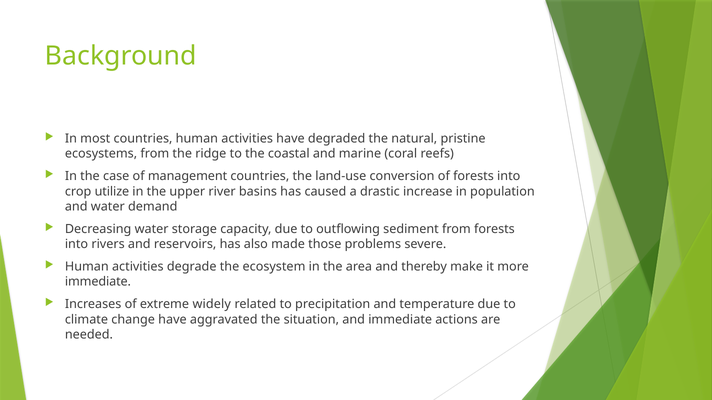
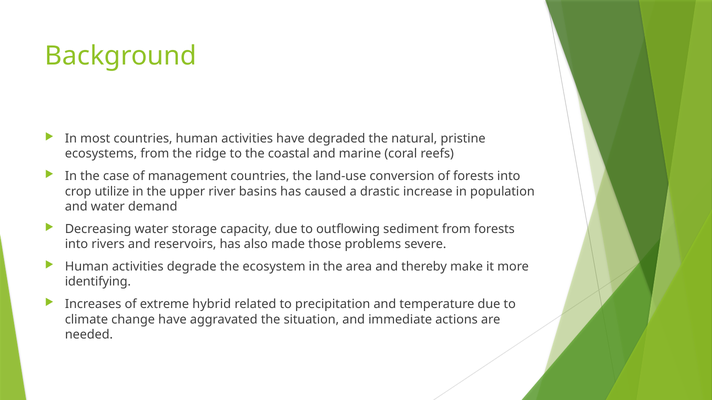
immediate: immediate -> identifying (98, 282)
widely: widely -> hybrid (212, 305)
